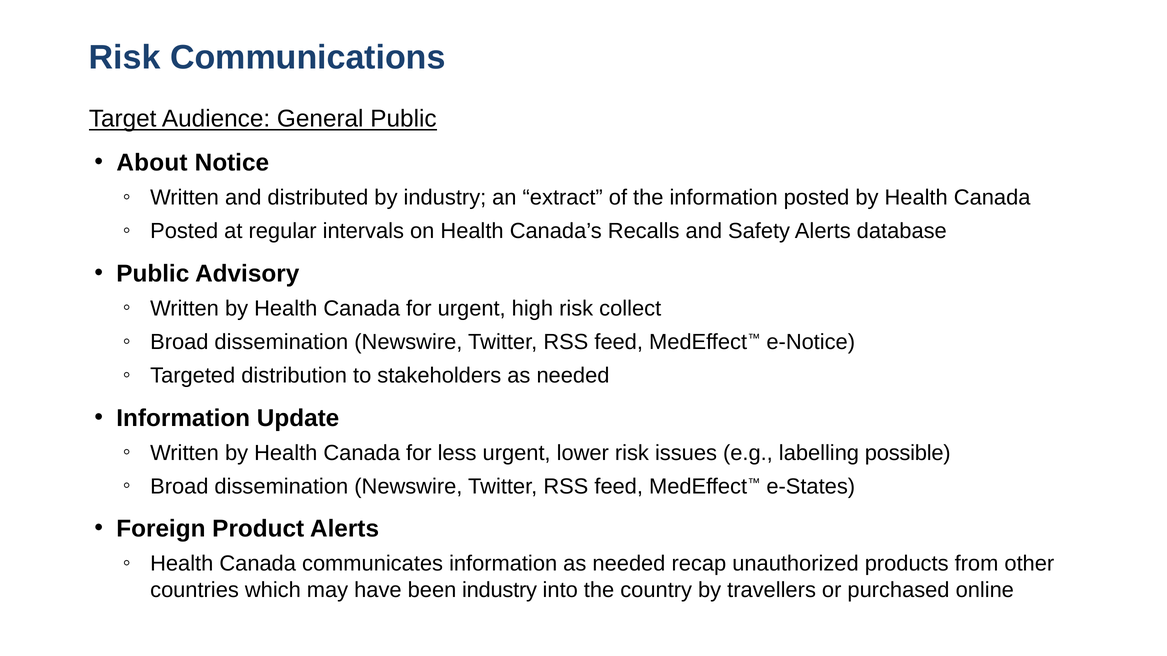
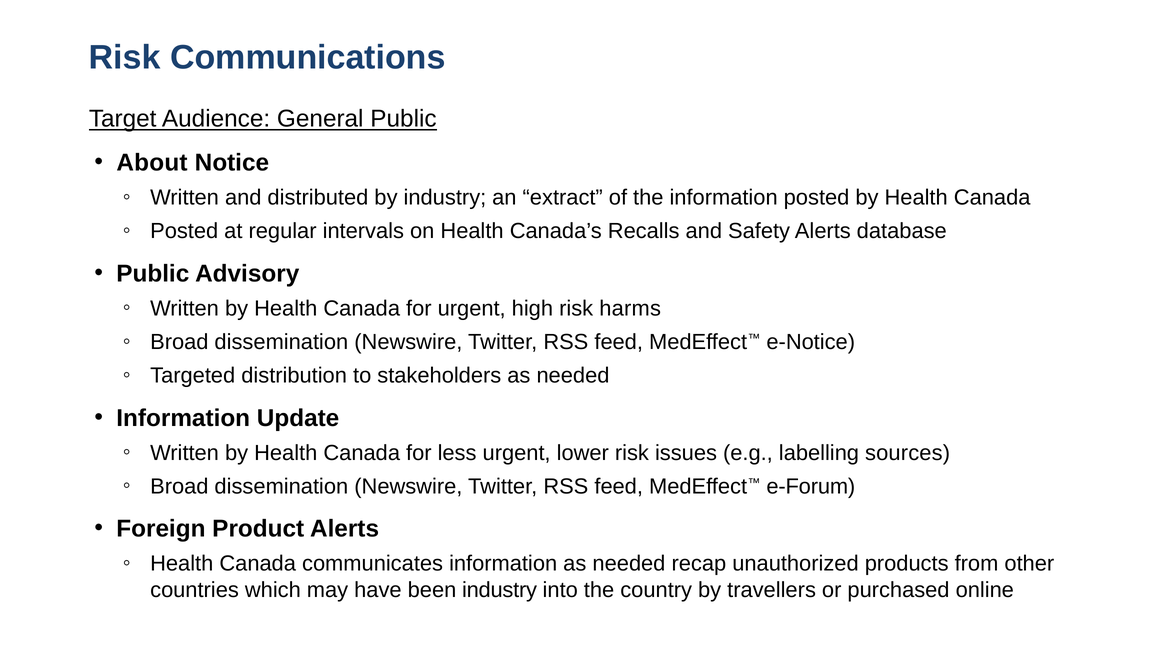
collect: collect -> harms (630, 309)
possible: possible -> sources (908, 453)
e-States: e-States -> e-Forum (811, 487)
